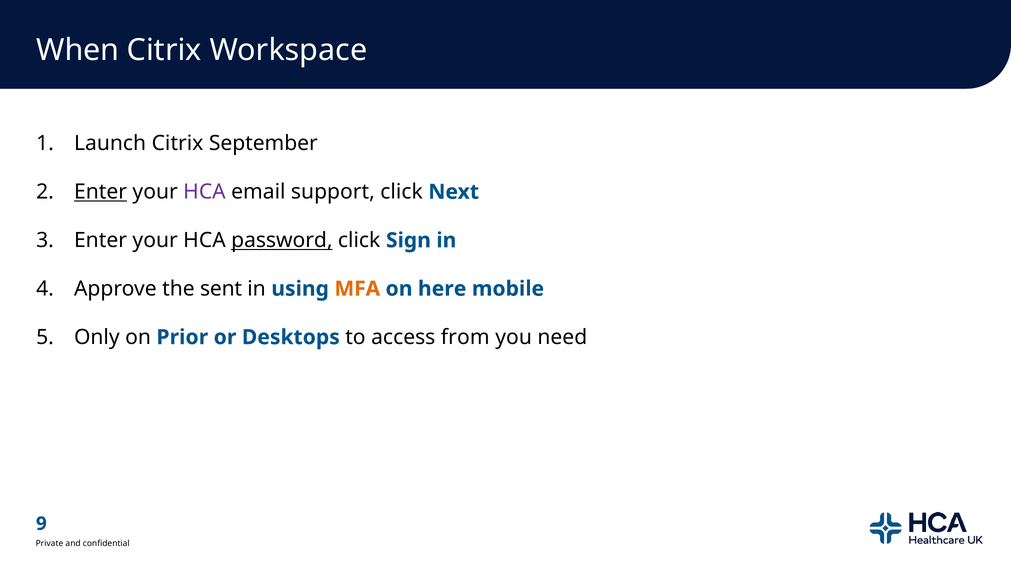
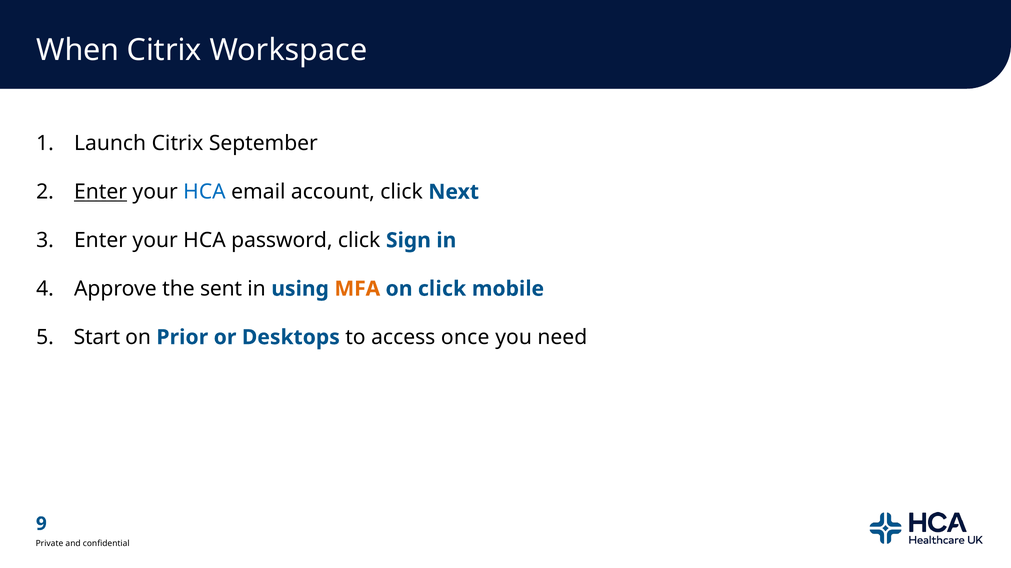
HCA colour: purple -> blue (204, 192)
support: support -> account (333, 192)
password underline: present -> none (282, 241)
on here: here -> click (442, 289)
Only: Only -> Start (97, 338)
from: from -> once (465, 338)
